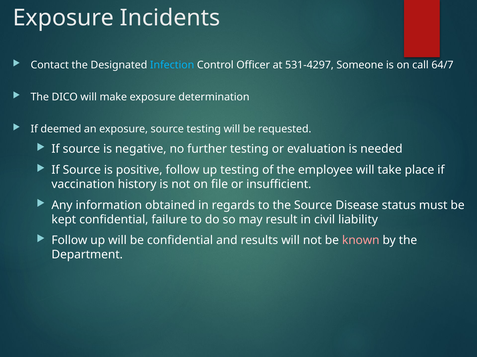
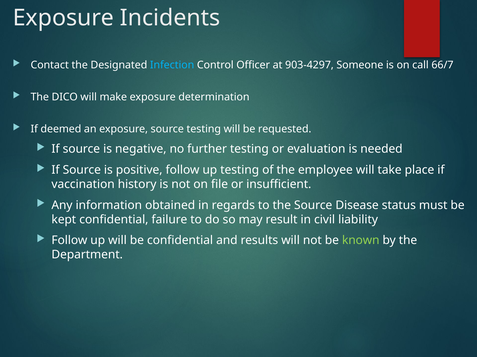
531-4297: 531-4297 -> 903-4297 (309, 65)
64/7: 64/7 -> 66/7 (442, 65)
known colour: pink -> light green (361, 241)
